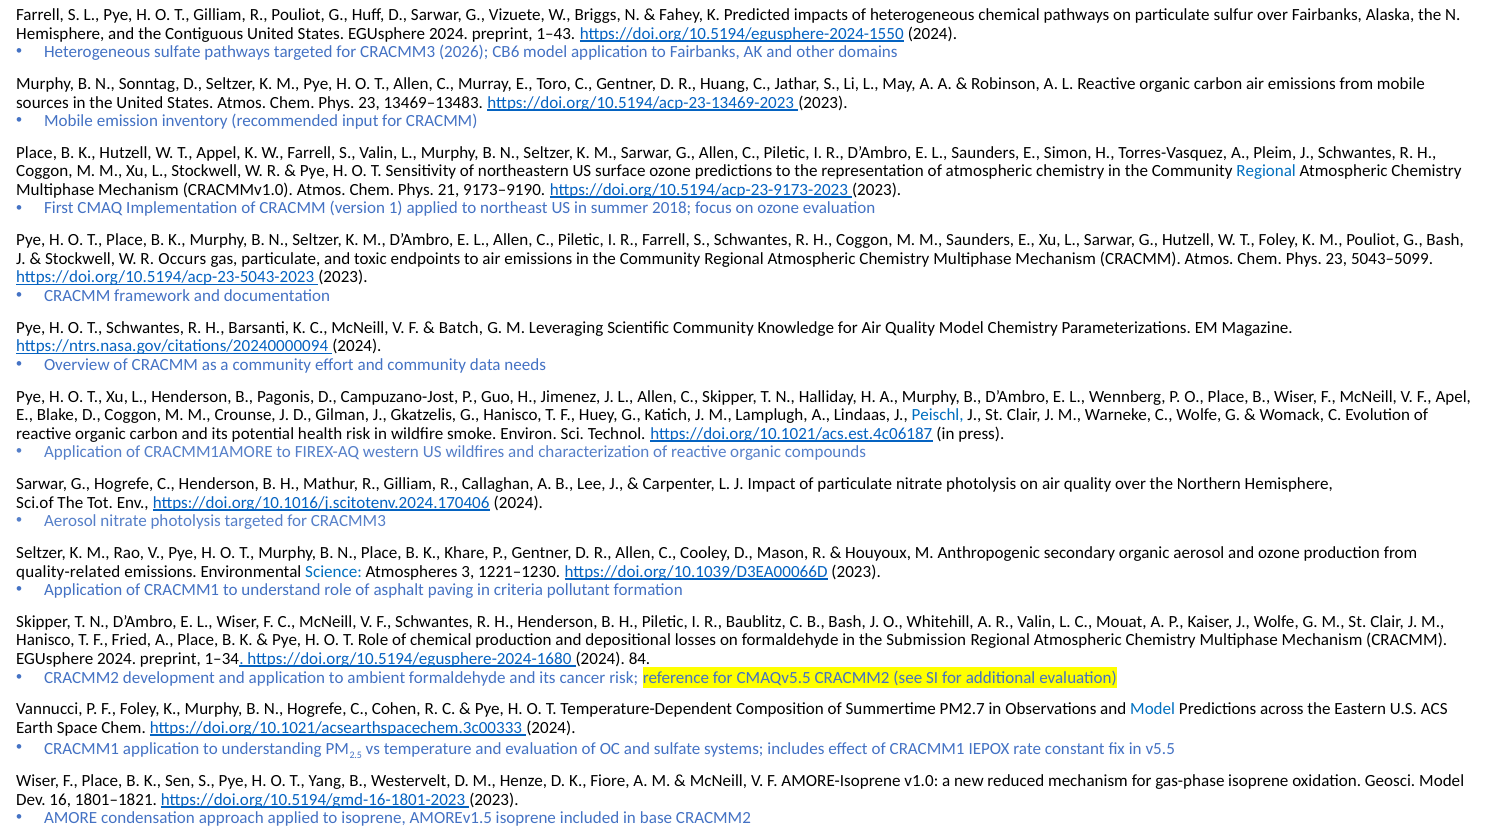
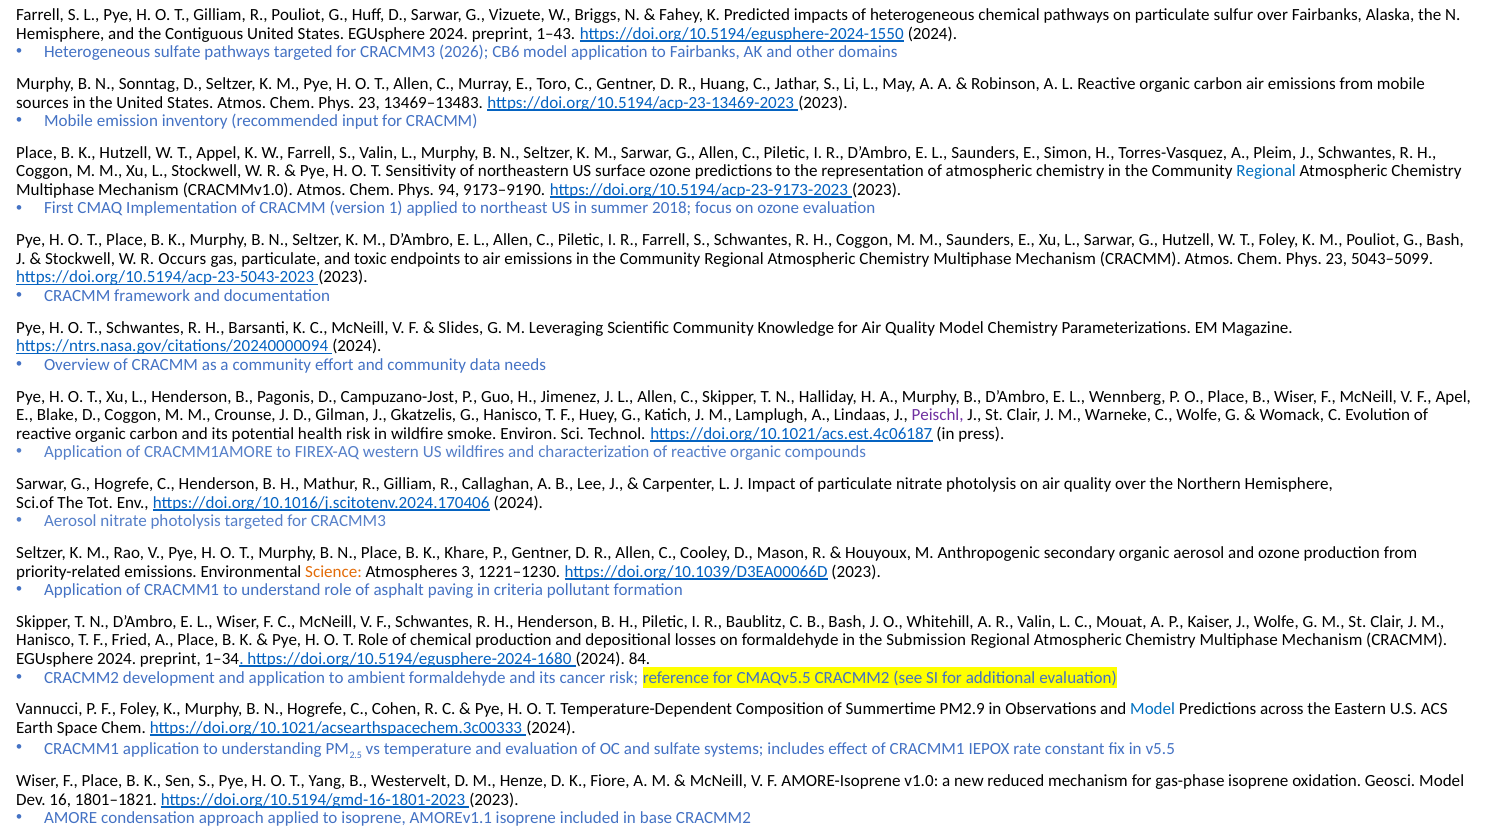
21: 21 -> 94 (449, 190)
Batch: Batch -> Slides (461, 327)
Peischl colour: blue -> purple (938, 415)
quality-related: quality-related -> priority-related (68, 571)
Science colour: blue -> orange (334, 571)
PM2.7: PM2.7 -> PM2.9 (962, 709)
AMOREv1.5: AMOREv1.5 -> AMOREv1.1 (451, 818)
